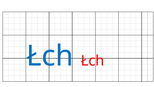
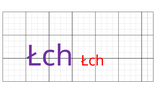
Łch colour: blue -> purple (50, 56)
